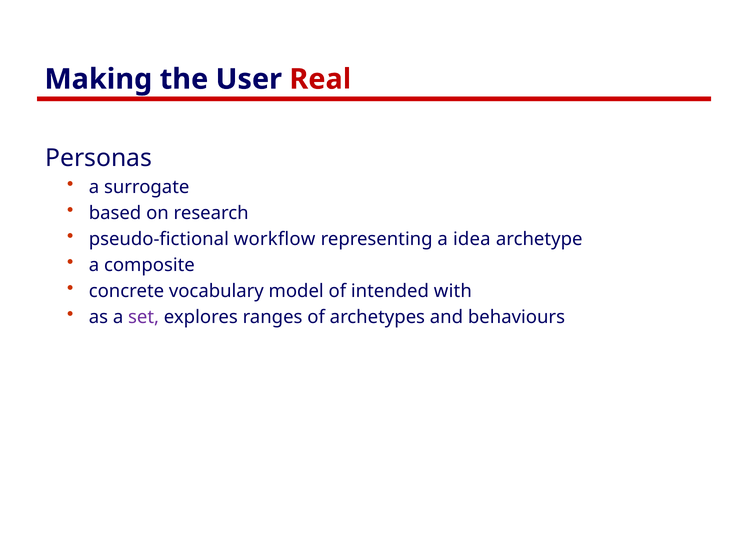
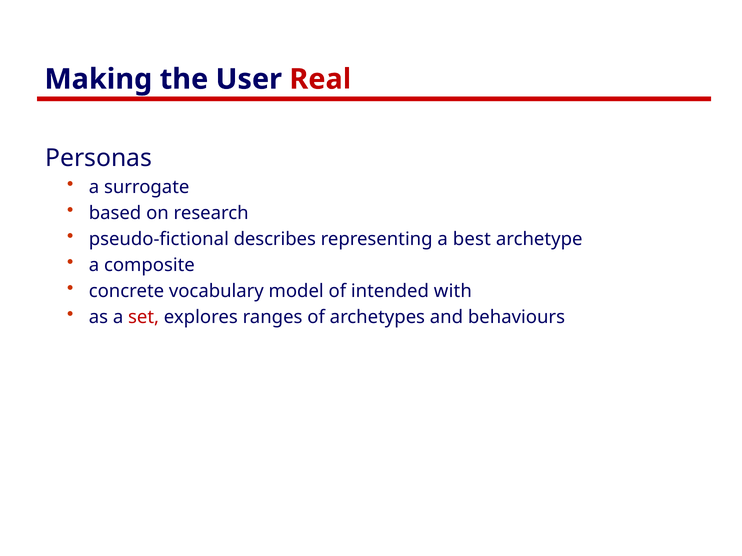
workflow: workflow -> describes (275, 239)
idea: idea -> best (472, 239)
set colour: purple -> red (144, 317)
